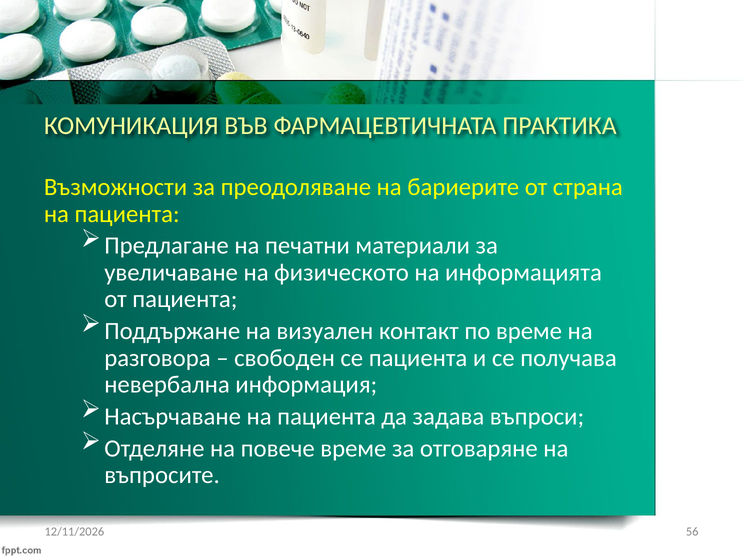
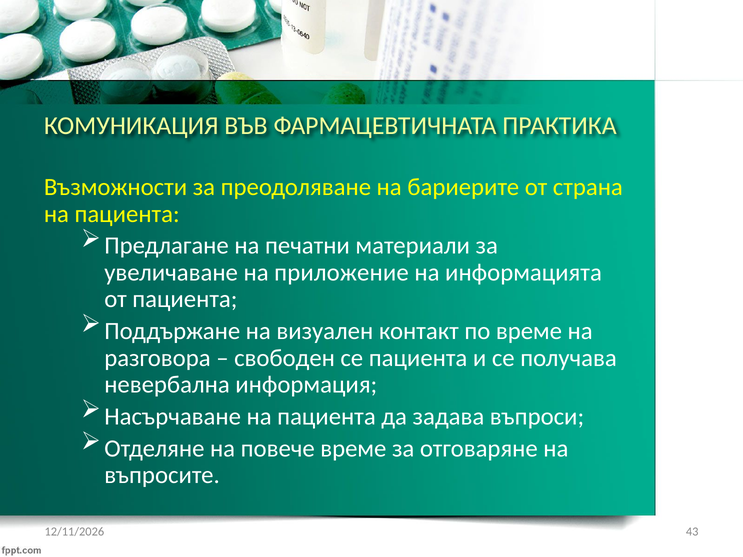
физическото: физическото -> приложение (341, 273)
56: 56 -> 43 (692, 532)
